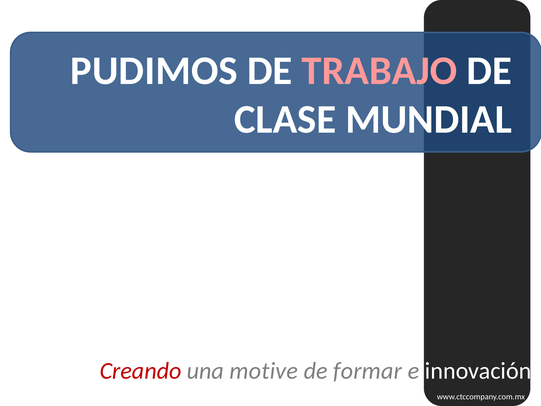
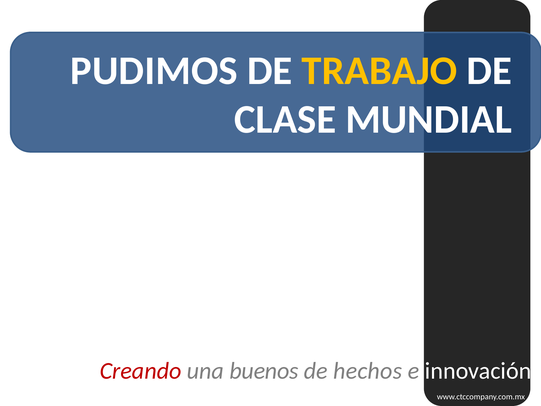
TRABAJO colour: pink -> yellow (379, 71)
motive: motive -> buenos (264, 371)
formar: formar -> hechos (368, 371)
